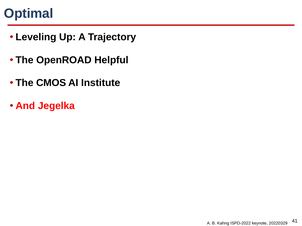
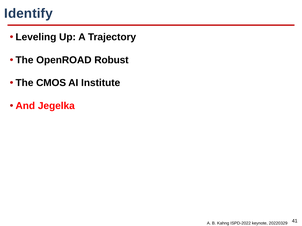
Optimal: Optimal -> Identify (29, 14)
Helpful: Helpful -> Robust (111, 60)
